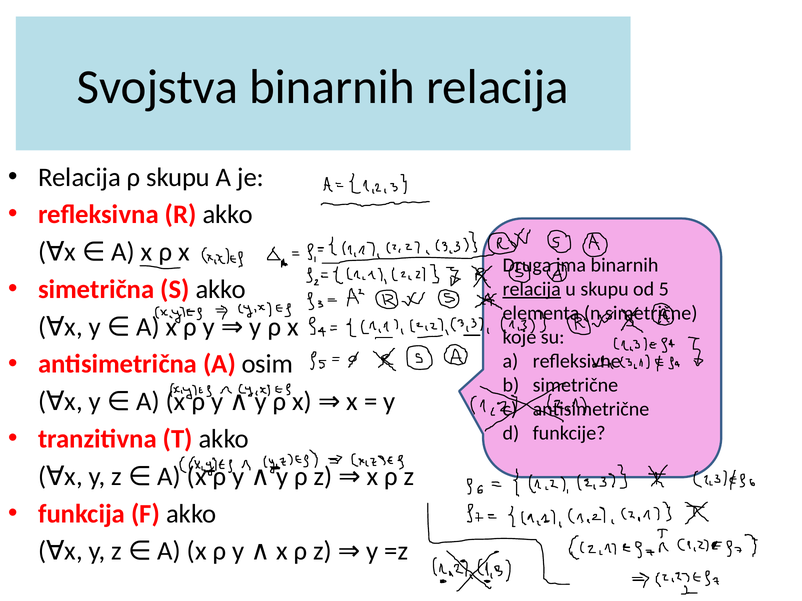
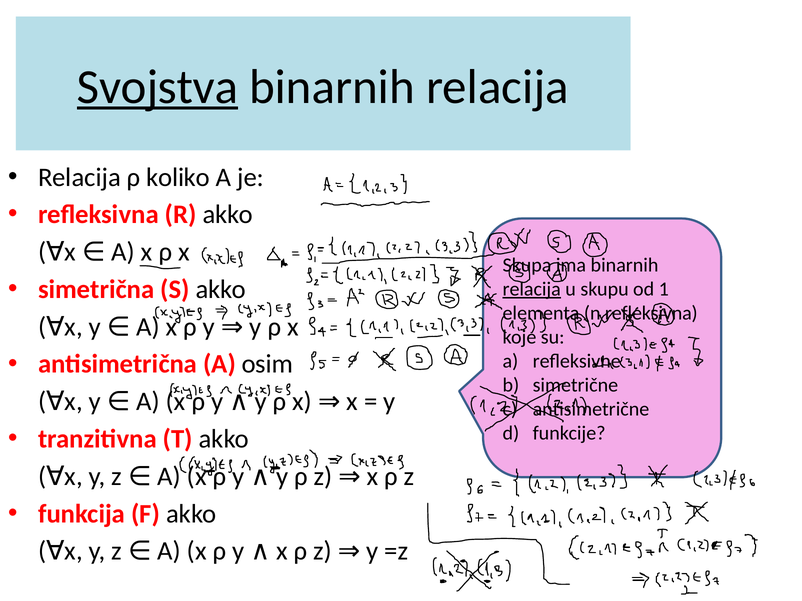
Svojstva underline: none -> present (158, 87)
ρ skupu: skupu -> koliko (178, 177)
Druga: Druga -> Skupa (527, 265)
5: 5 -> 1 (664, 289)
n simetrične: simetrične -> refleksivna (651, 313)
